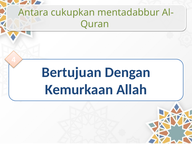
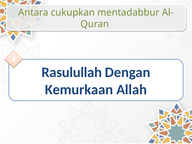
Bertujuan: Bertujuan -> Rasulullah (72, 72)
